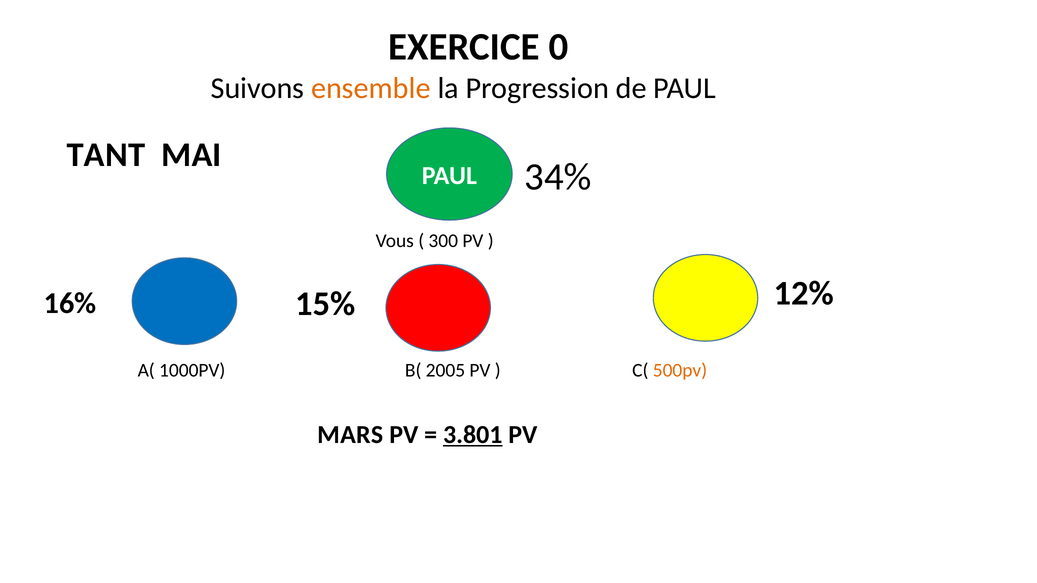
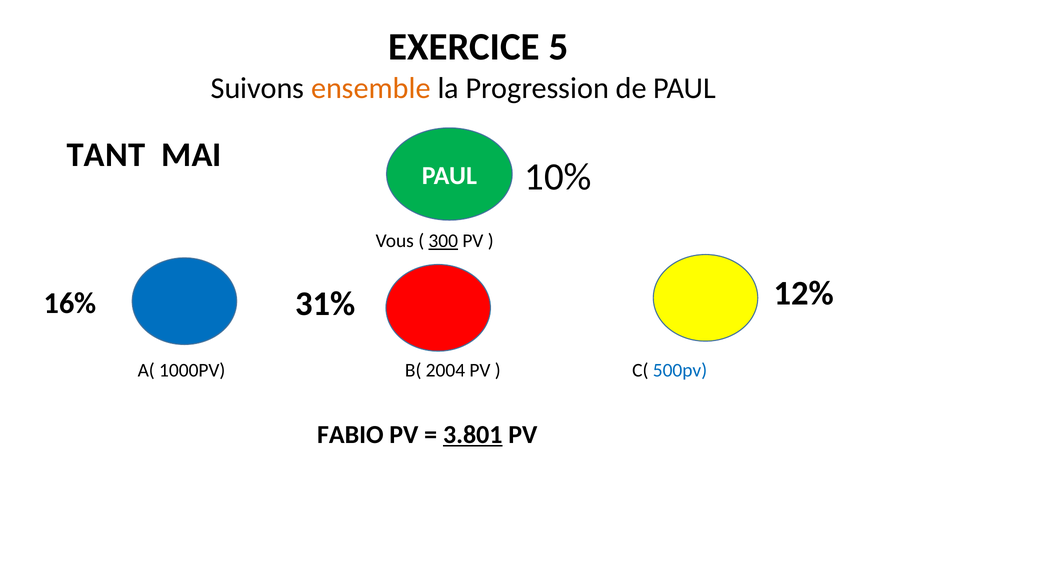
0: 0 -> 5 (558, 47)
34%: 34% -> 10% (558, 177)
300 underline: none -> present (443, 241)
15%: 15% -> 31% (325, 304)
2005: 2005 -> 2004 (445, 370)
500pv colour: orange -> blue (680, 370)
MARS: MARS -> FABIO (350, 435)
